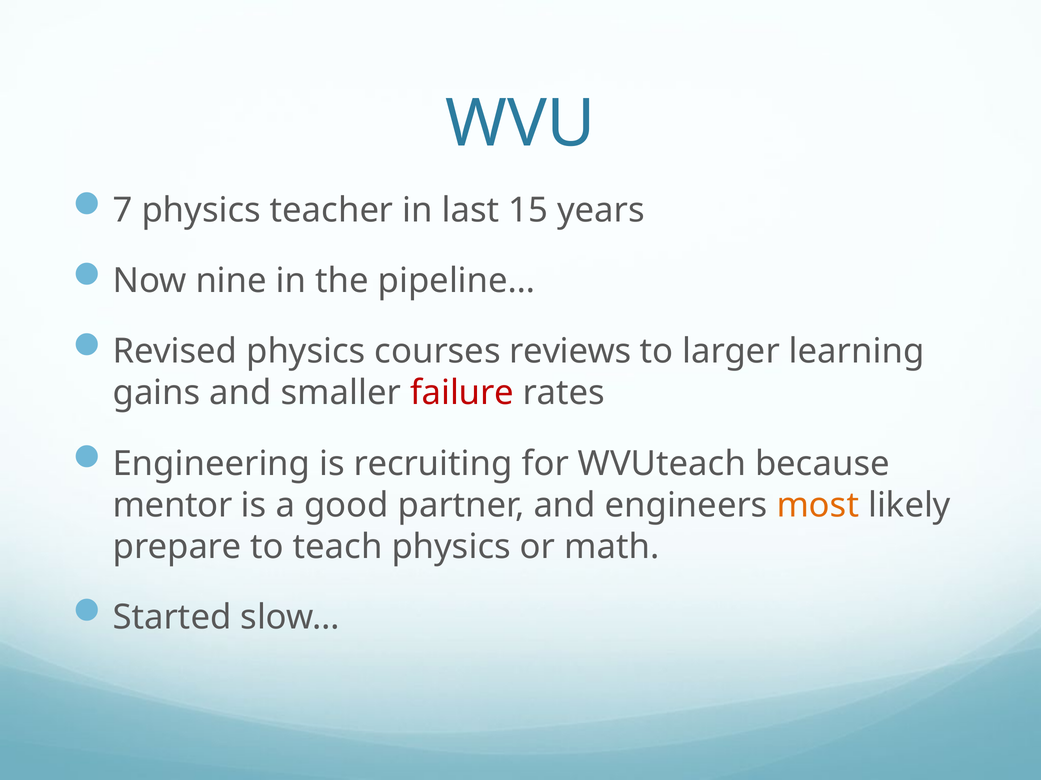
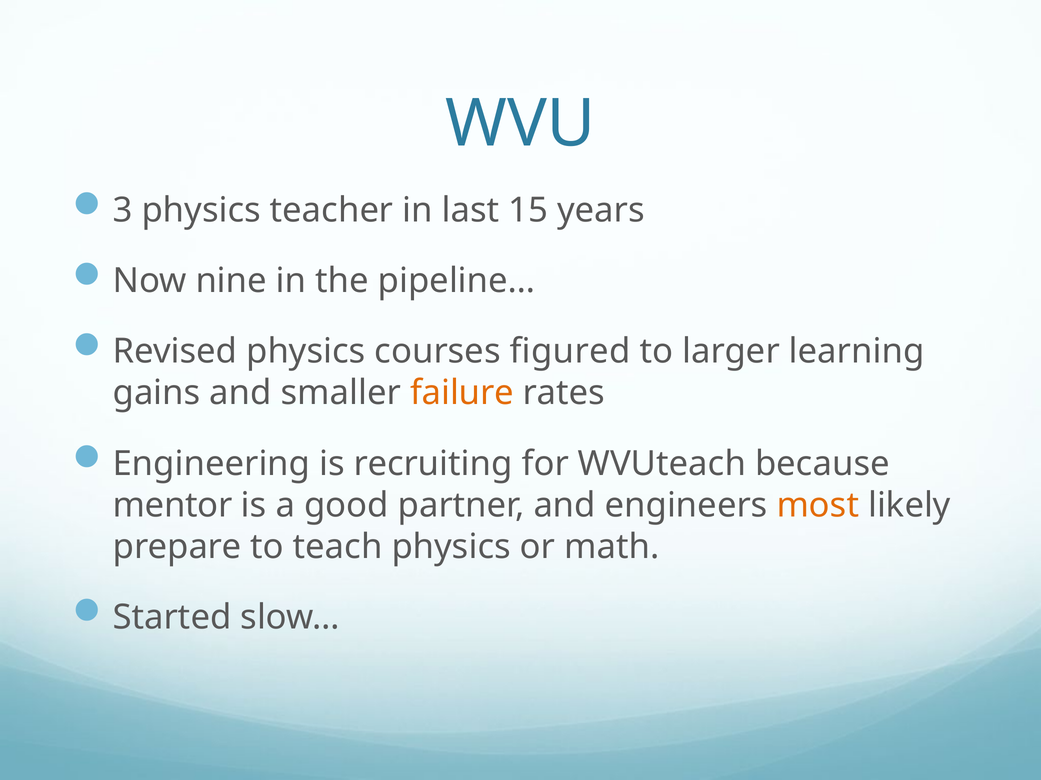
7: 7 -> 3 (123, 211)
reviews: reviews -> figured (570, 352)
failure colour: red -> orange (462, 393)
